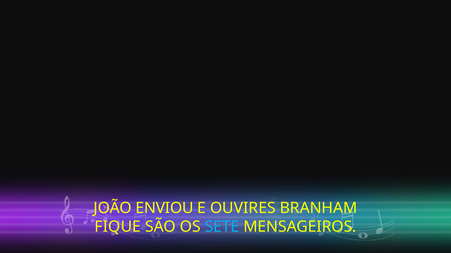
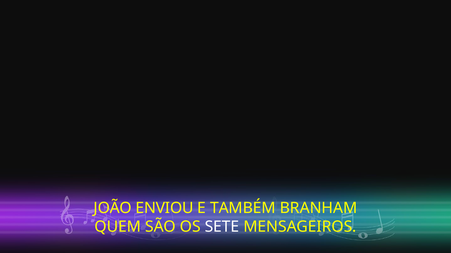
OUVIRES: OUVIRES -> TAMBÉM (243, 208)
FIQUE: FIQUE -> QUEM (118, 227)
SETE colour: light blue -> white (222, 227)
